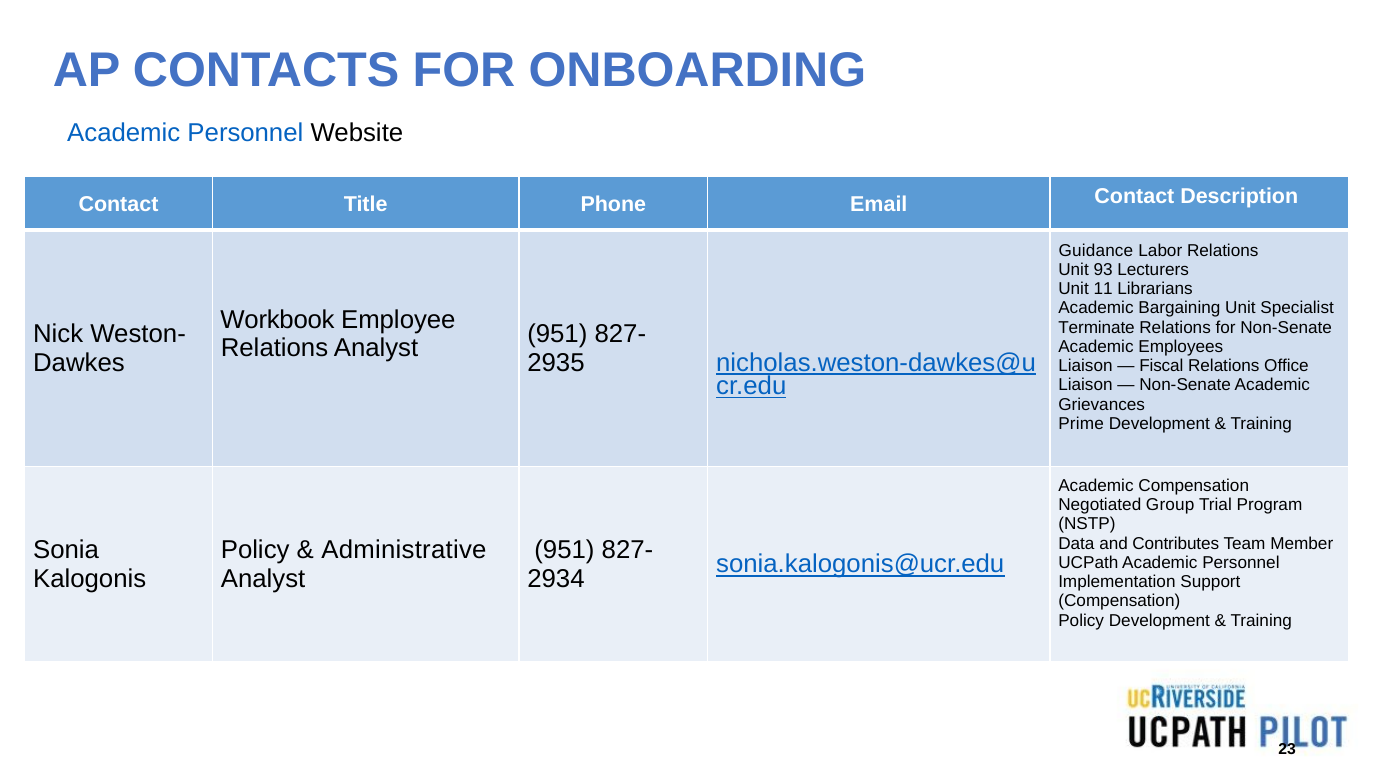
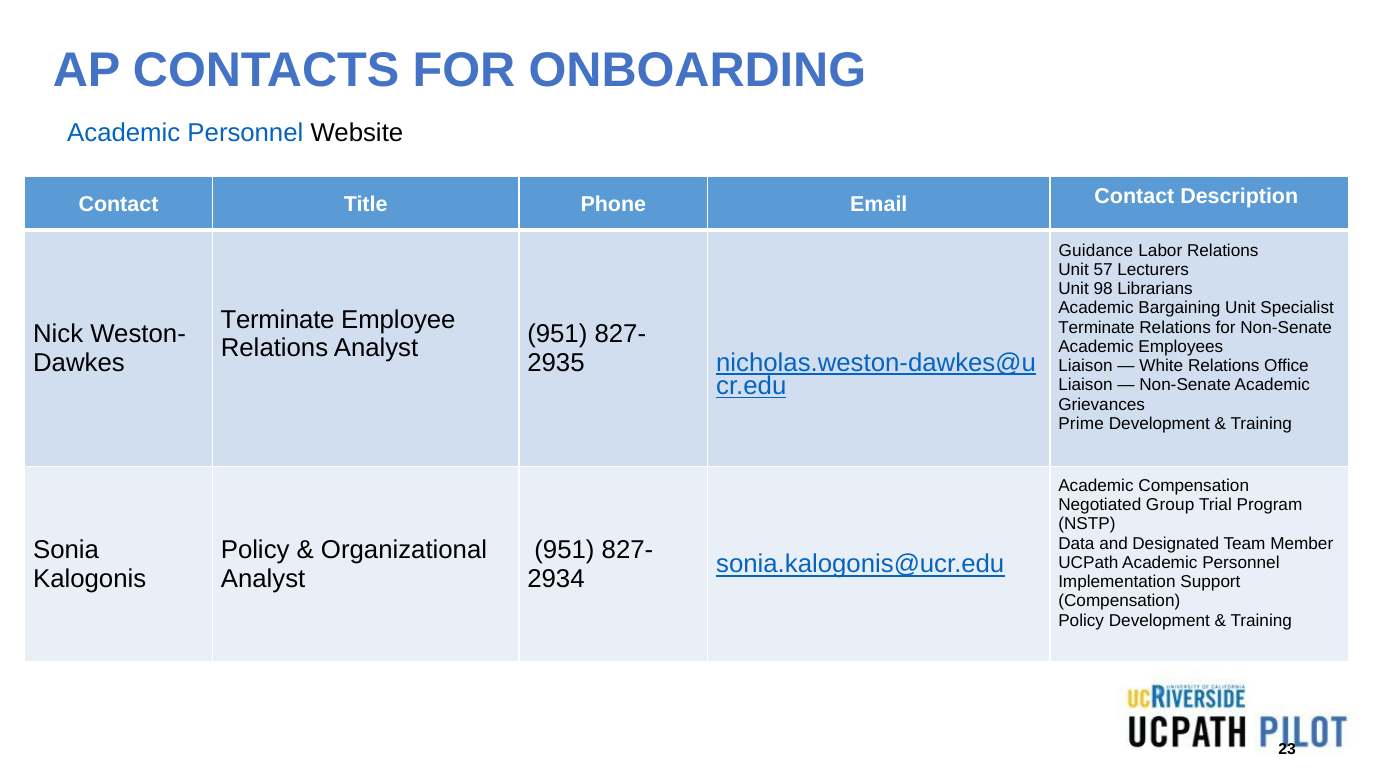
93: 93 -> 57 (1103, 270)
11: 11 -> 98 (1103, 289)
Workbook: Workbook -> Terminate (278, 320)
Fiscal: Fiscal -> White (1161, 366)
Contributes: Contributes -> Designated (1176, 544)
Administrative: Administrative -> Organizational (404, 550)
